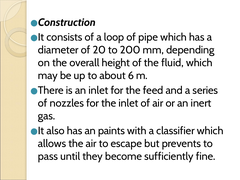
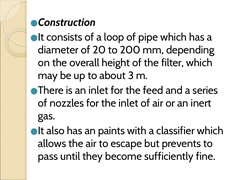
fluid: fluid -> filter (172, 63)
6: 6 -> 3 (131, 76)
